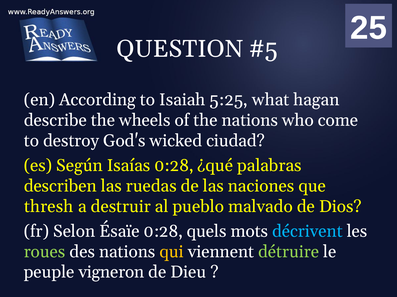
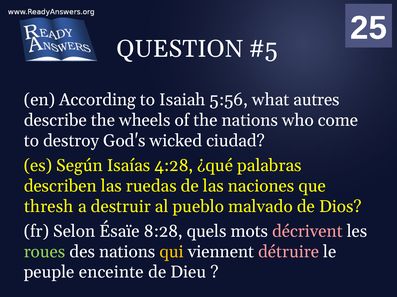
5:25: 5:25 -> 5:56 (229, 100)
hagan: hagan -> autres (316, 100)
Isaías 0:28: 0:28 -> 4:28 (174, 166)
Ésaïe 0:28: 0:28 -> 8:28 (163, 232)
décrivent colour: light blue -> pink (307, 232)
détruire colour: light green -> pink (289, 252)
vigneron: vigneron -> enceinte (111, 273)
